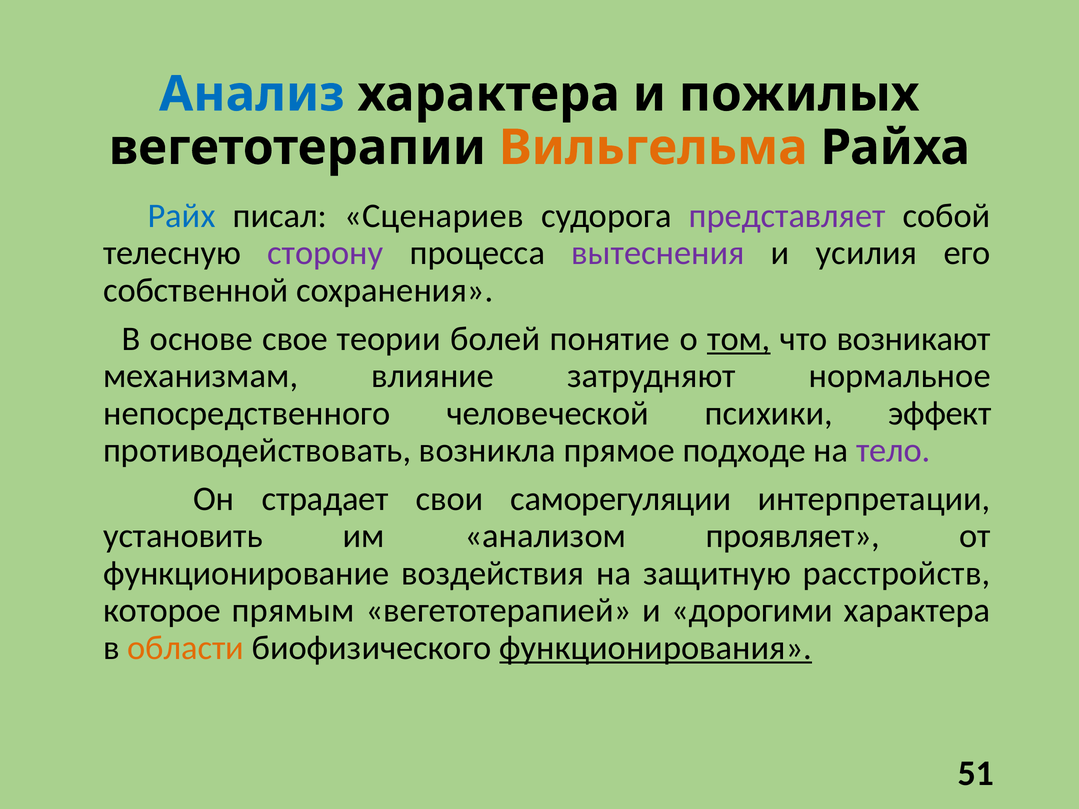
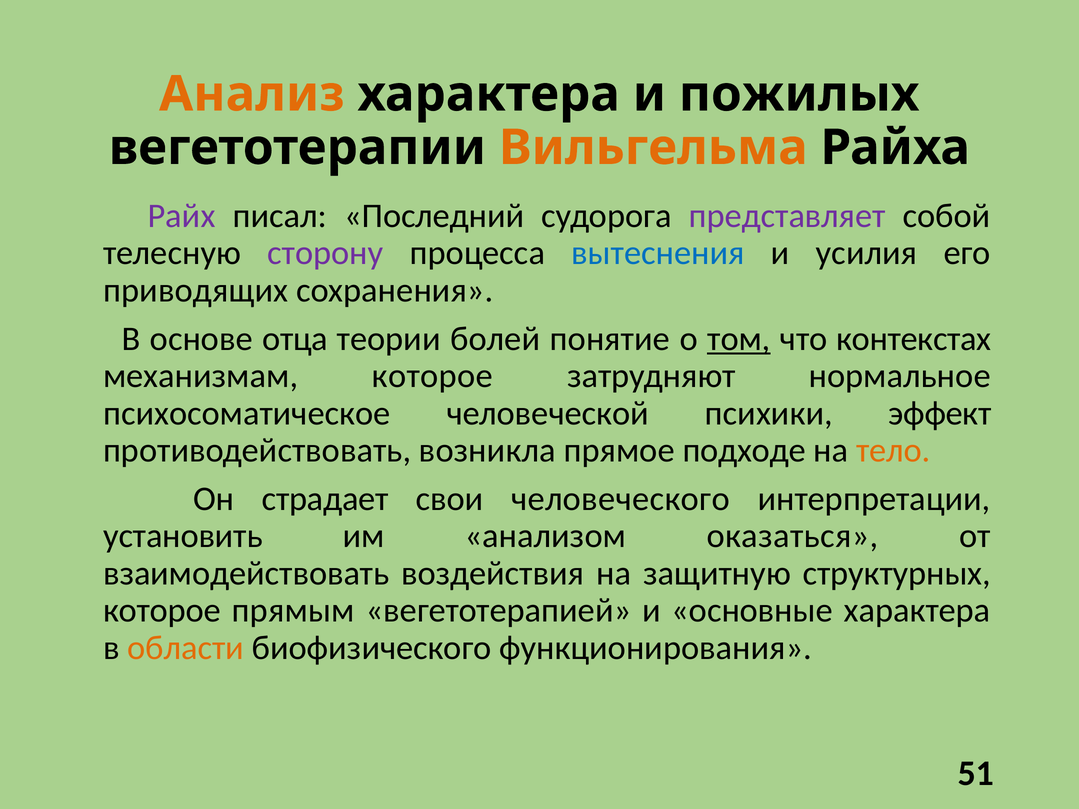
Анализ colour: blue -> orange (252, 94)
Райх colour: blue -> purple (182, 216)
Сценариев: Сценариев -> Последний (434, 216)
вытеснения colour: purple -> blue (658, 253)
собственной: собственной -> приводящих (196, 290)
свое: свое -> отца (295, 339)
возникают: возникают -> контекстах (914, 339)
механизмам влияние: влияние -> которое (433, 376)
непосредственного: непосредственного -> психосоматическое (247, 413)
тело colour: purple -> orange (893, 451)
саморегуляции: саморегуляции -> человеческого (620, 499)
проявляет: проявляет -> оказаться (793, 536)
функционирование: функционирование -> взаимодействовать (246, 573)
расстройств: расстройств -> структурных (897, 573)
дорогими: дорогими -> основные (752, 611)
функционирования underline: present -> none (656, 648)
